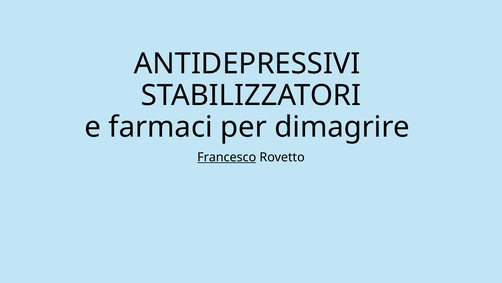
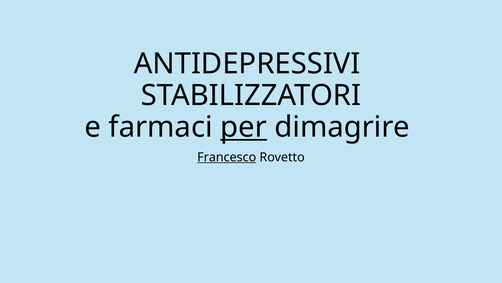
per underline: none -> present (244, 127)
